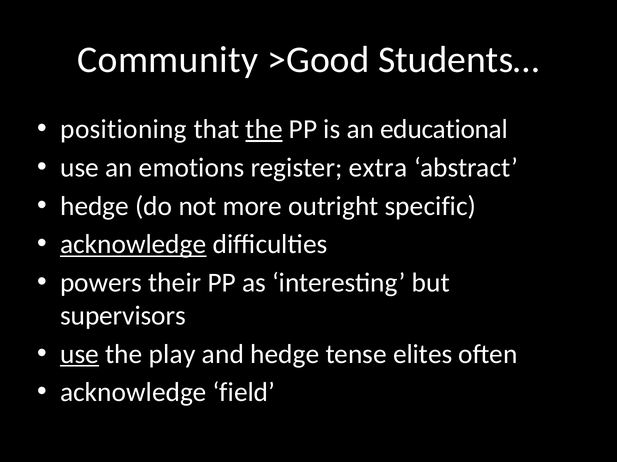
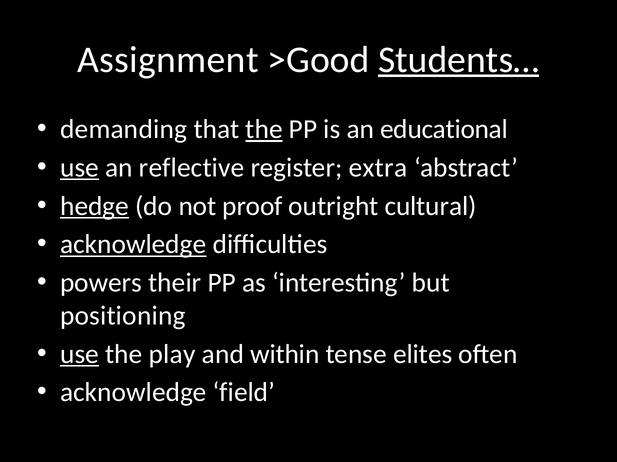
Community: Community -> Assignment (168, 60)
Students… underline: none -> present (459, 60)
positioning: positioning -> demanding (124, 129)
use underline: none -> present (80, 168)
emotions: emotions -> reflective (192, 168)
hedge underline: none -> present (95, 206)
more: more -> proof (253, 206)
specific: specific -> cultural (431, 206)
supervisors: supervisors -> positioning (123, 316)
and hedge: hedge -> within (285, 355)
